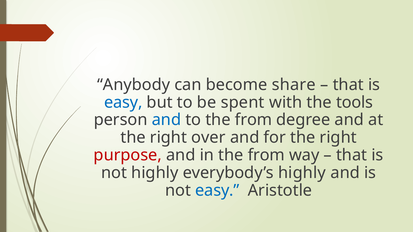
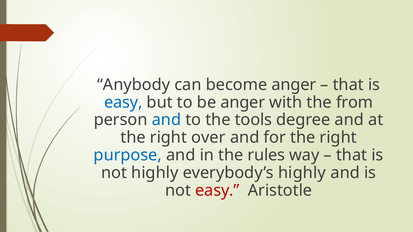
become share: share -> anger (294, 85)
be spent: spent -> anger (243, 102)
tools: tools -> from (355, 102)
to the from: from -> tools (253, 120)
purpose colour: red -> blue (128, 155)
in the from: from -> rules (266, 155)
easy colour: blue -> red (217, 191)
